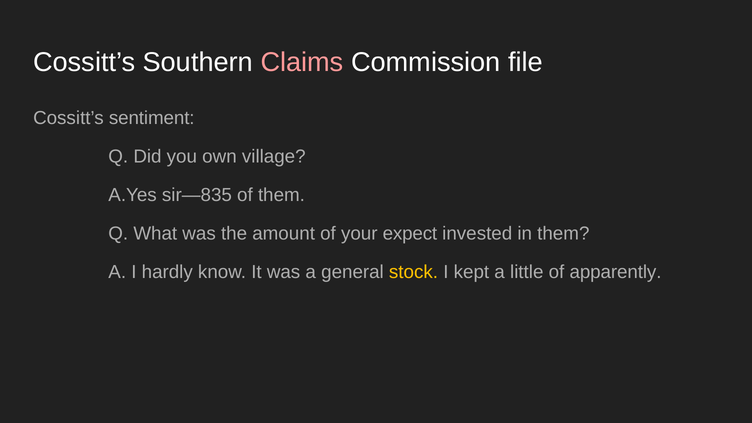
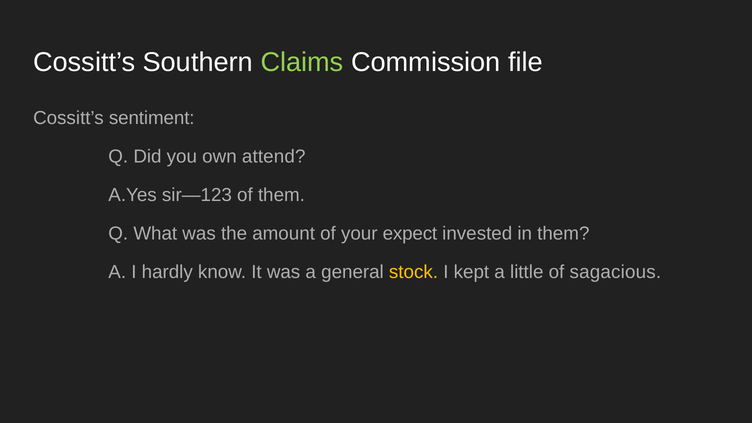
Claims colour: pink -> light green (302, 62)
village: village -> attend (274, 157)
sir—835: sir—835 -> sir—123 (197, 195)
apparently: apparently -> sagacious (615, 272)
